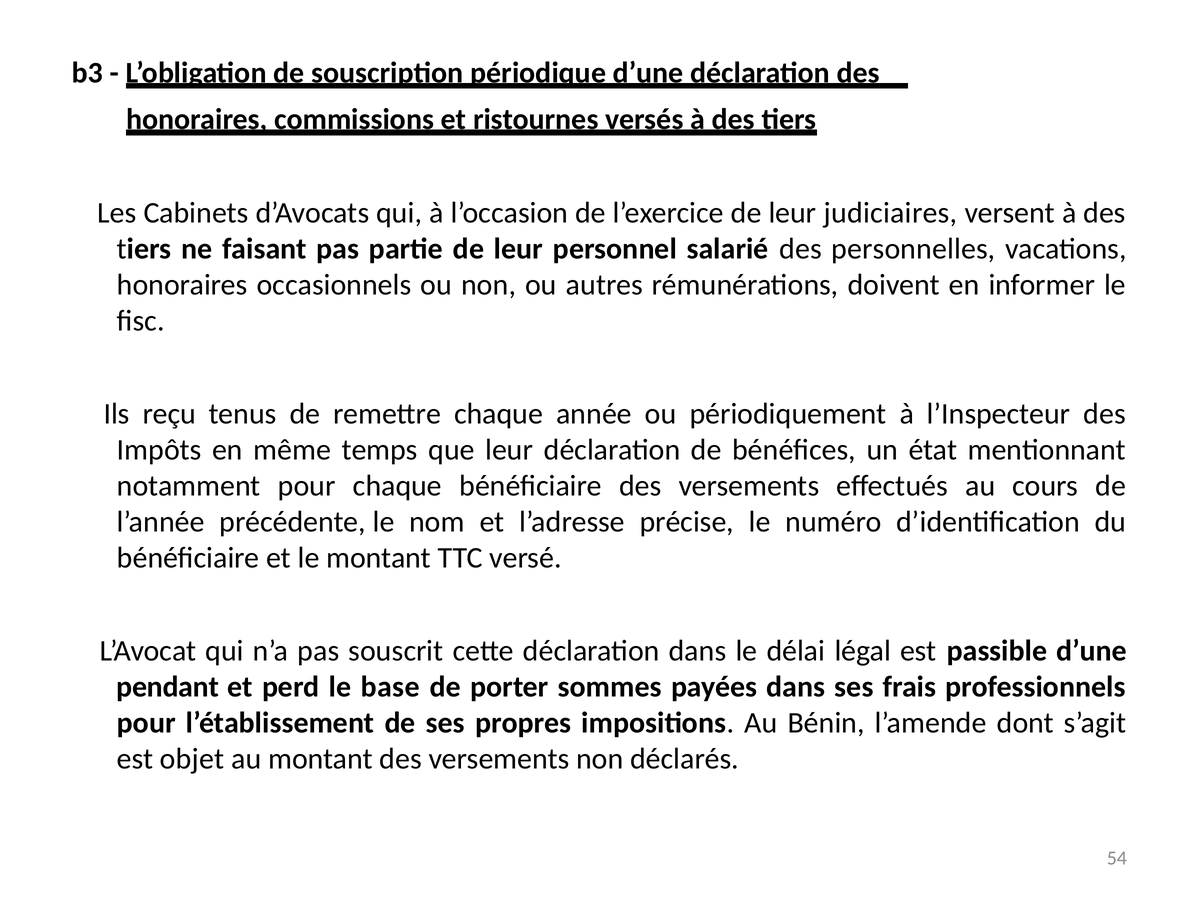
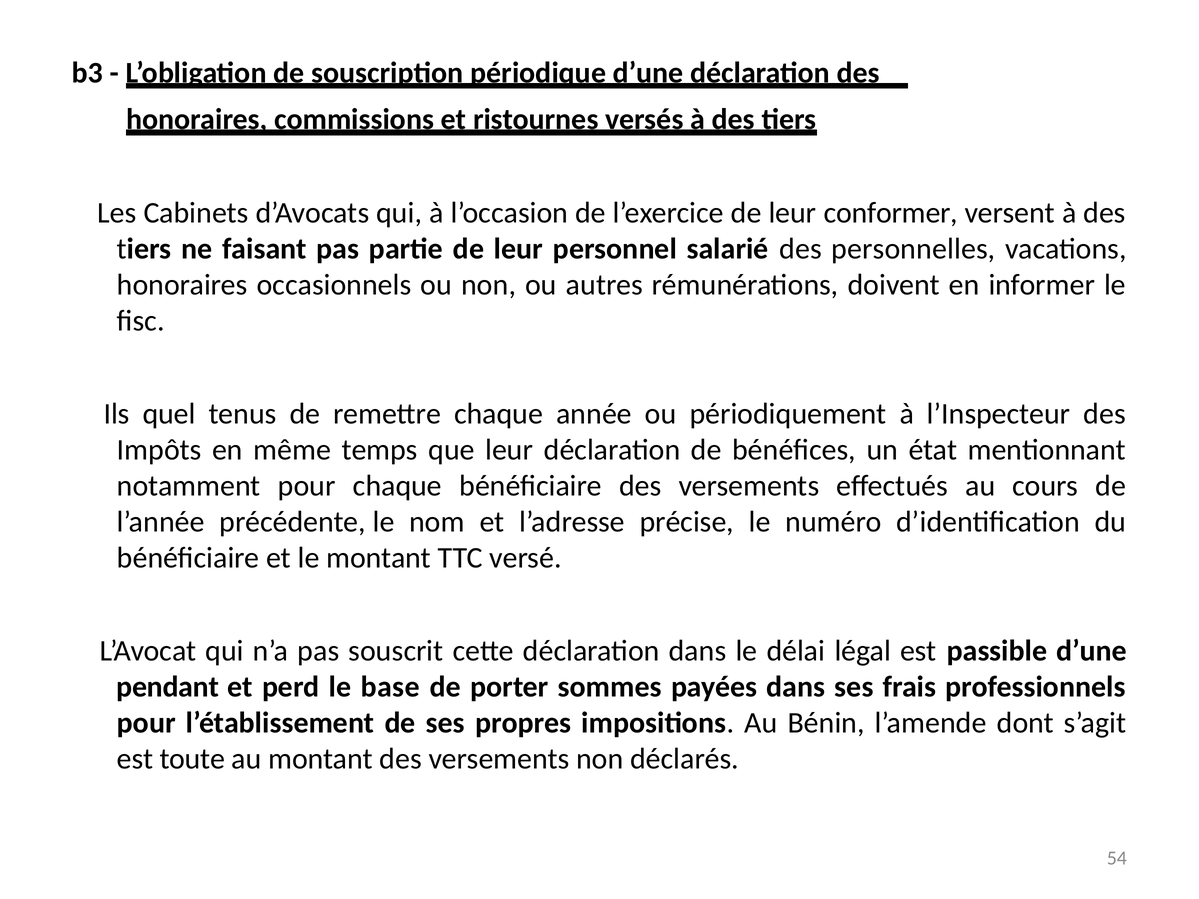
judiciaires: judiciaires -> conformer (891, 213)
reçu: reçu -> quel (169, 414)
objet: objet -> toute (192, 759)
